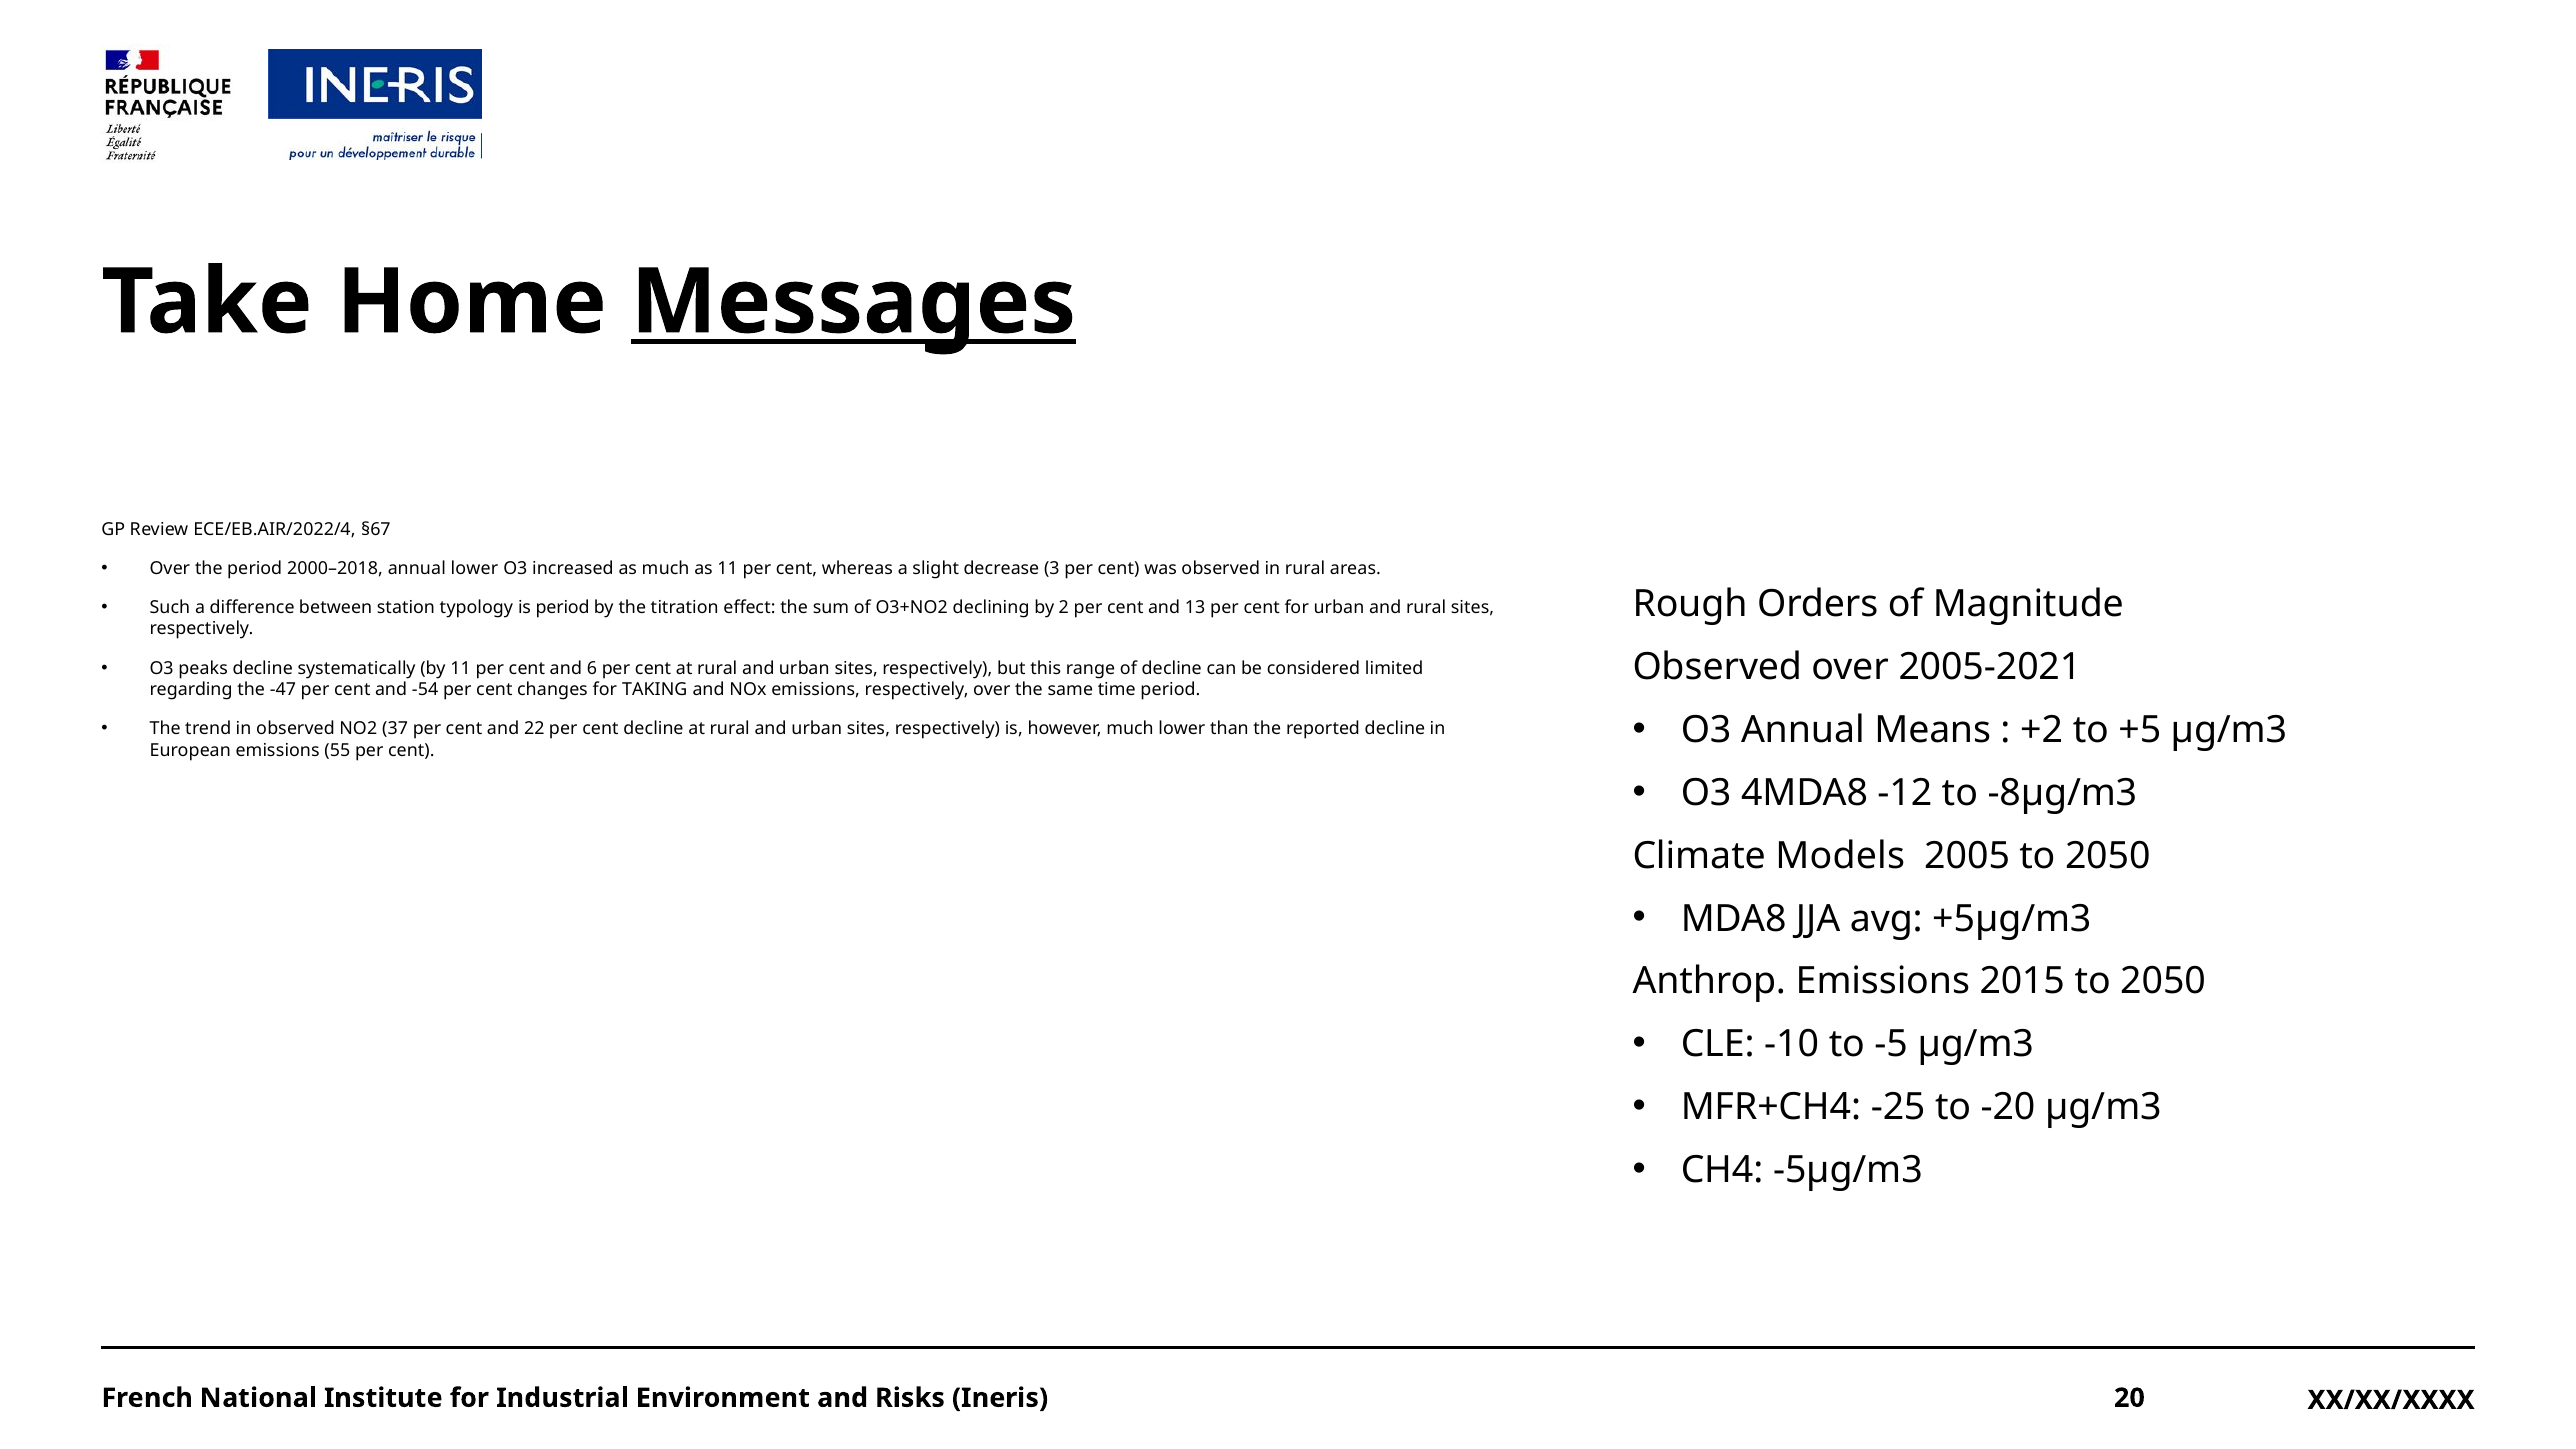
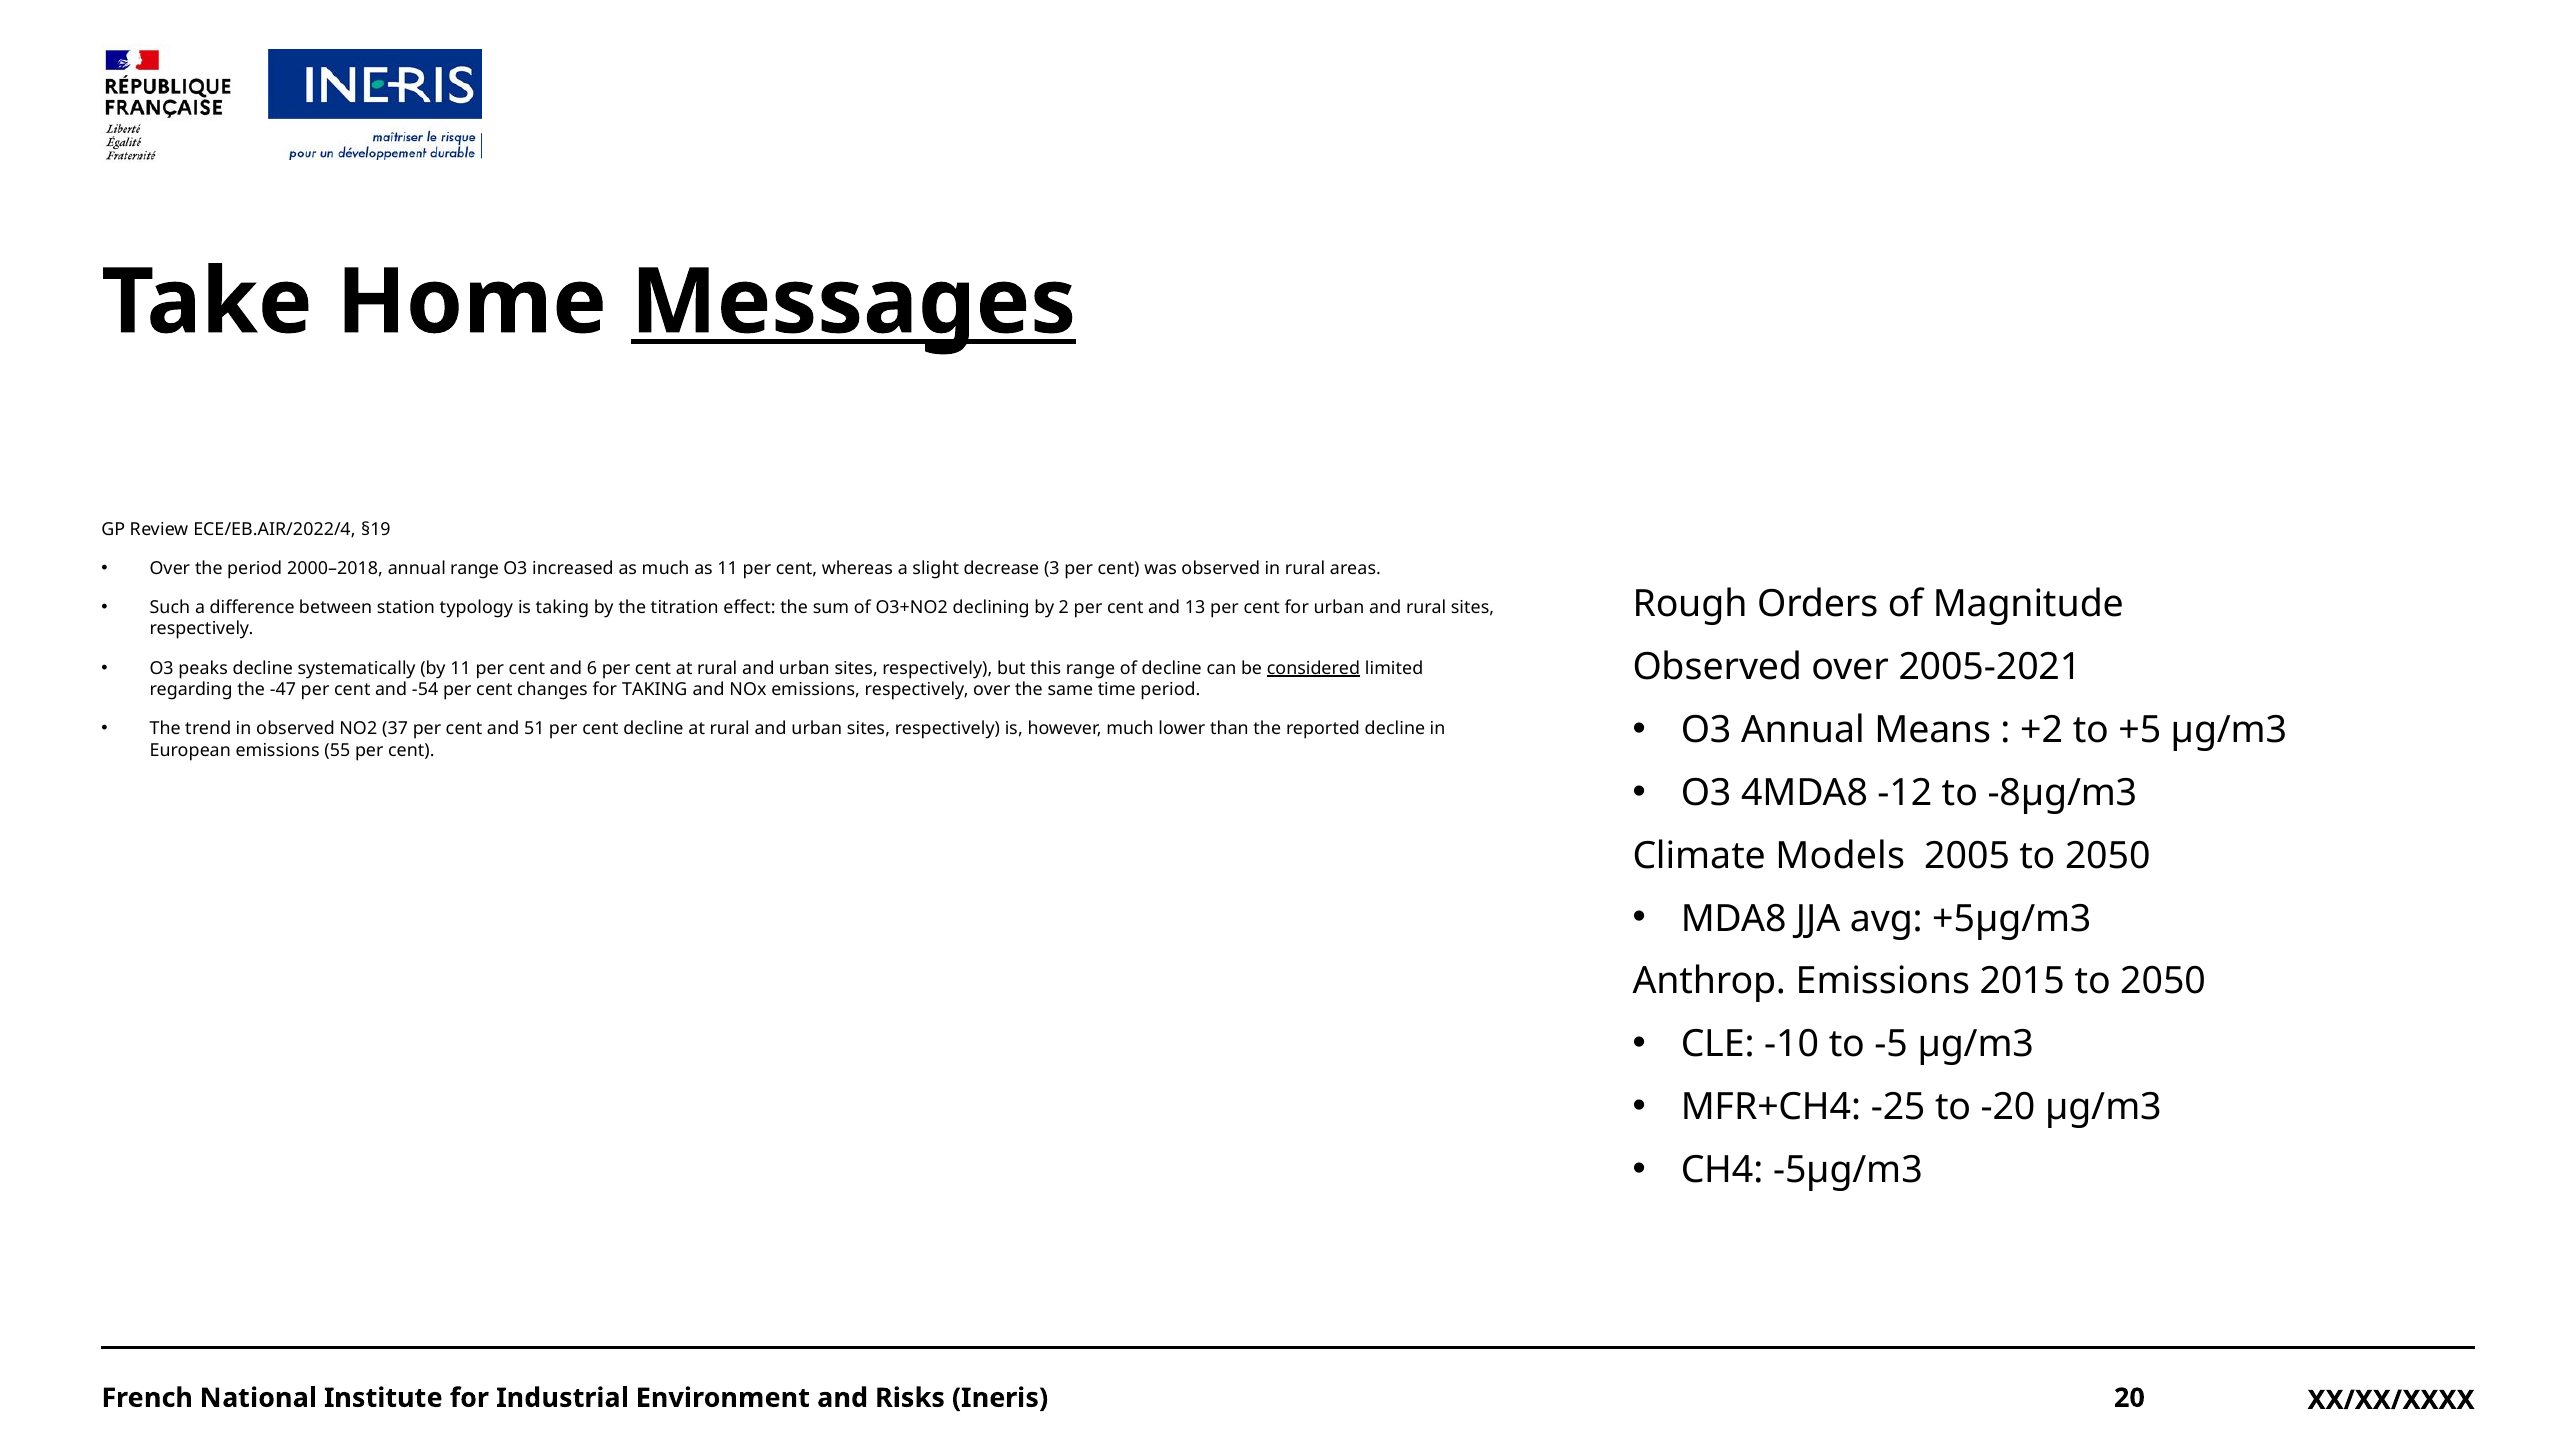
§67: §67 -> §19 (376, 529)
annual lower: lower -> range (475, 568)
is period: period -> taking (562, 608)
considered underline: none -> present (1313, 668)
22: 22 -> 51 (534, 729)
